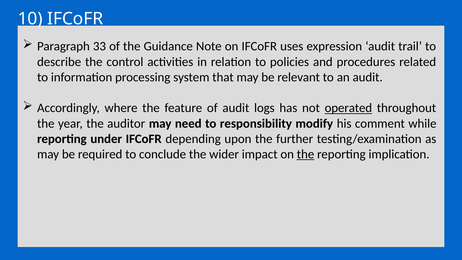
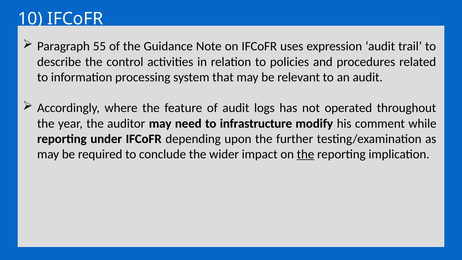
33: 33 -> 55 (99, 46)
operated underline: present -> none (348, 108)
responsibility: responsibility -> infrastructure (256, 123)
